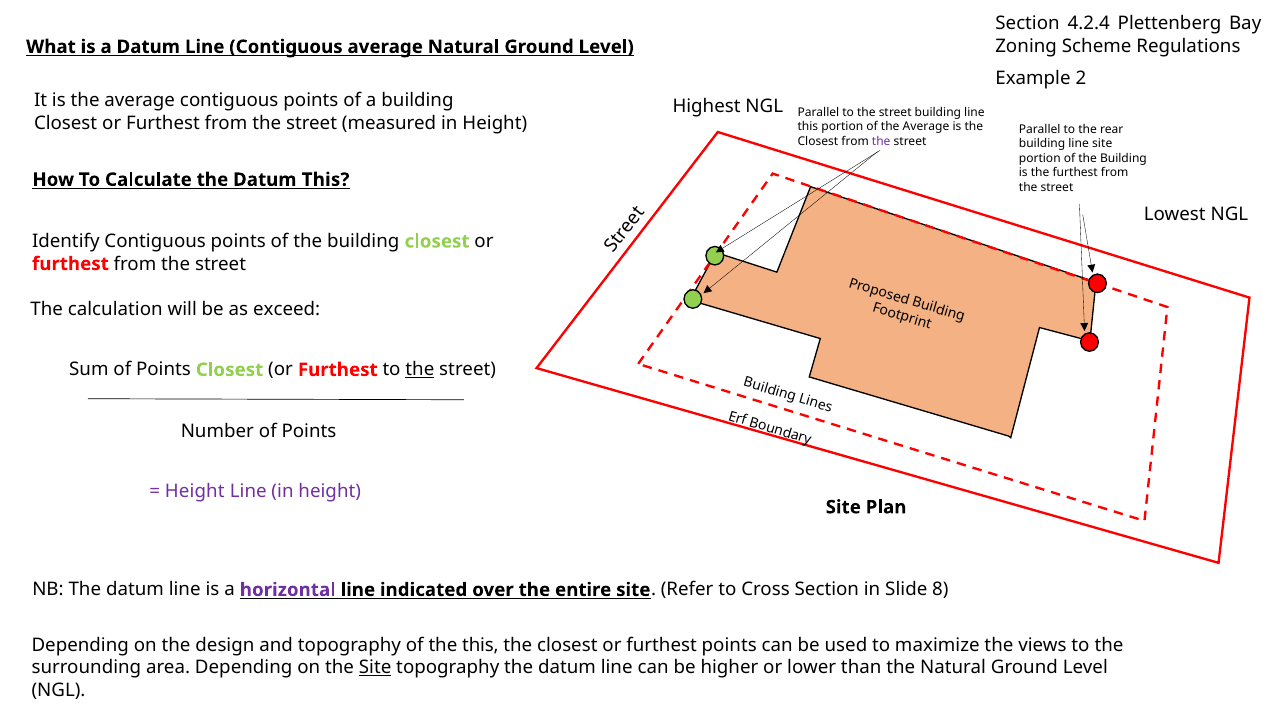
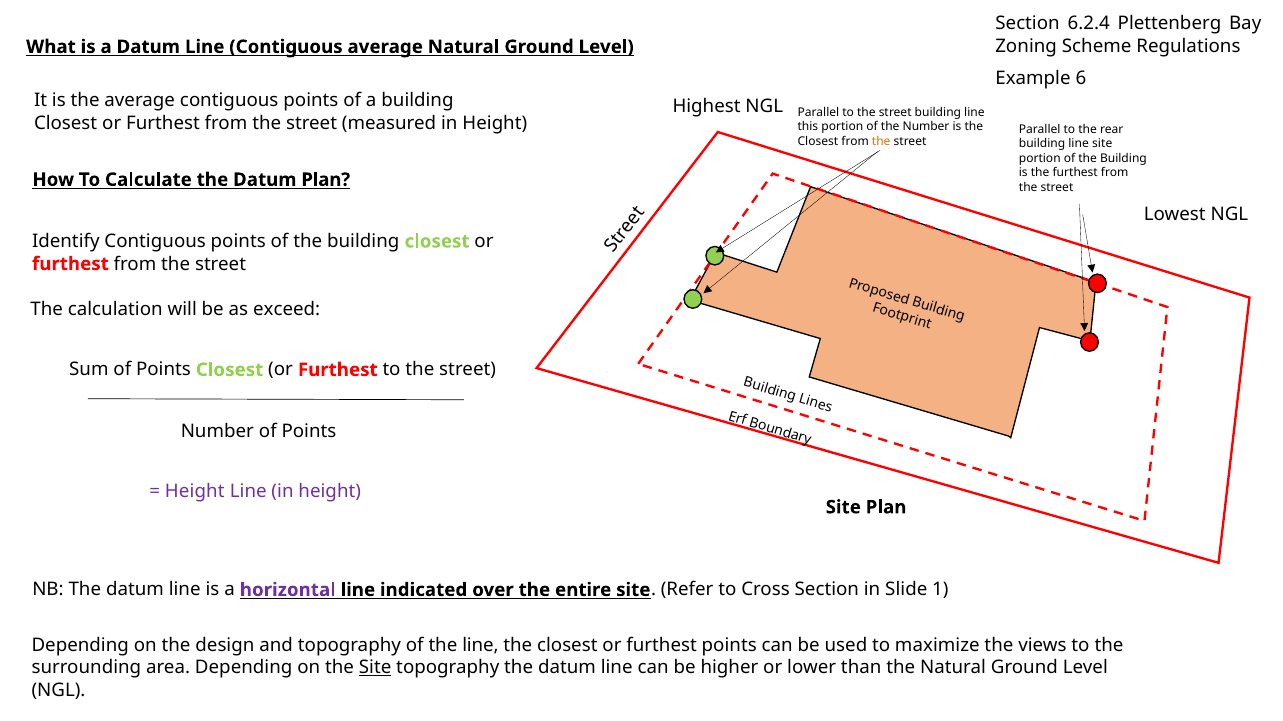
4.2.4: 4.2.4 -> 6.2.4 (1089, 24)
2: 2 -> 6 (1081, 79)
of the Average: Average -> Number (926, 127)
the colour: purple -> orange (881, 142)
Datum This: This -> Plan (326, 180)
the underline: present -> none (420, 370)
8: 8 -> 1 (940, 590)
the this: this -> line (480, 646)
